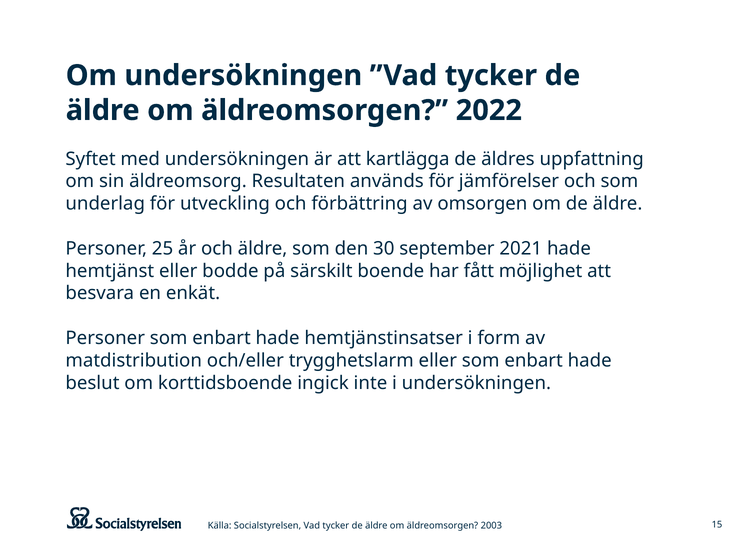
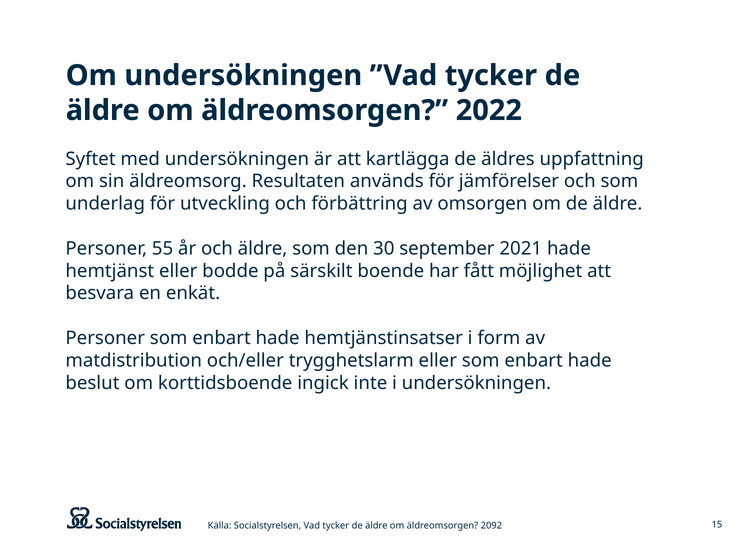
25: 25 -> 55 (163, 249)
2003: 2003 -> 2092 (491, 526)
